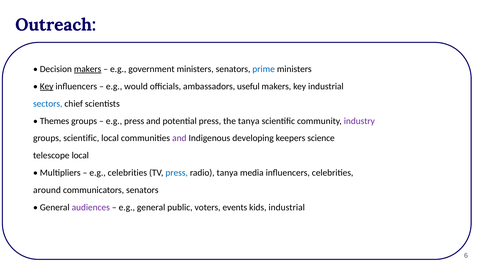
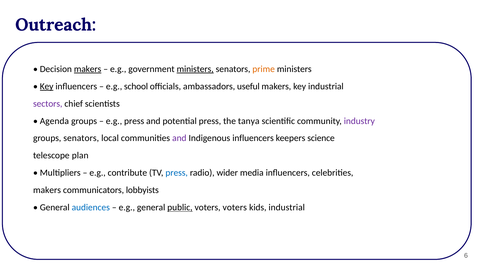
ministers underline: none -> present (195, 69)
prime colour: blue -> orange (264, 69)
would: would -> school (136, 86)
sectors colour: blue -> purple (48, 103)
Themes: Themes -> Agenda (54, 121)
groups scientific: scientific -> senators (81, 138)
Indigenous developing: developing -> influencers (253, 138)
telescope local: local -> plan (80, 155)
e.g celebrities: celebrities -> contribute (127, 172)
radio tanya: tanya -> wider (227, 172)
around: around -> makers (47, 190)
communicators senators: senators -> lobbyists (142, 190)
audiences colour: purple -> blue (91, 207)
public underline: none -> present (180, 207)
voters events: events -> voters (235, 207)
